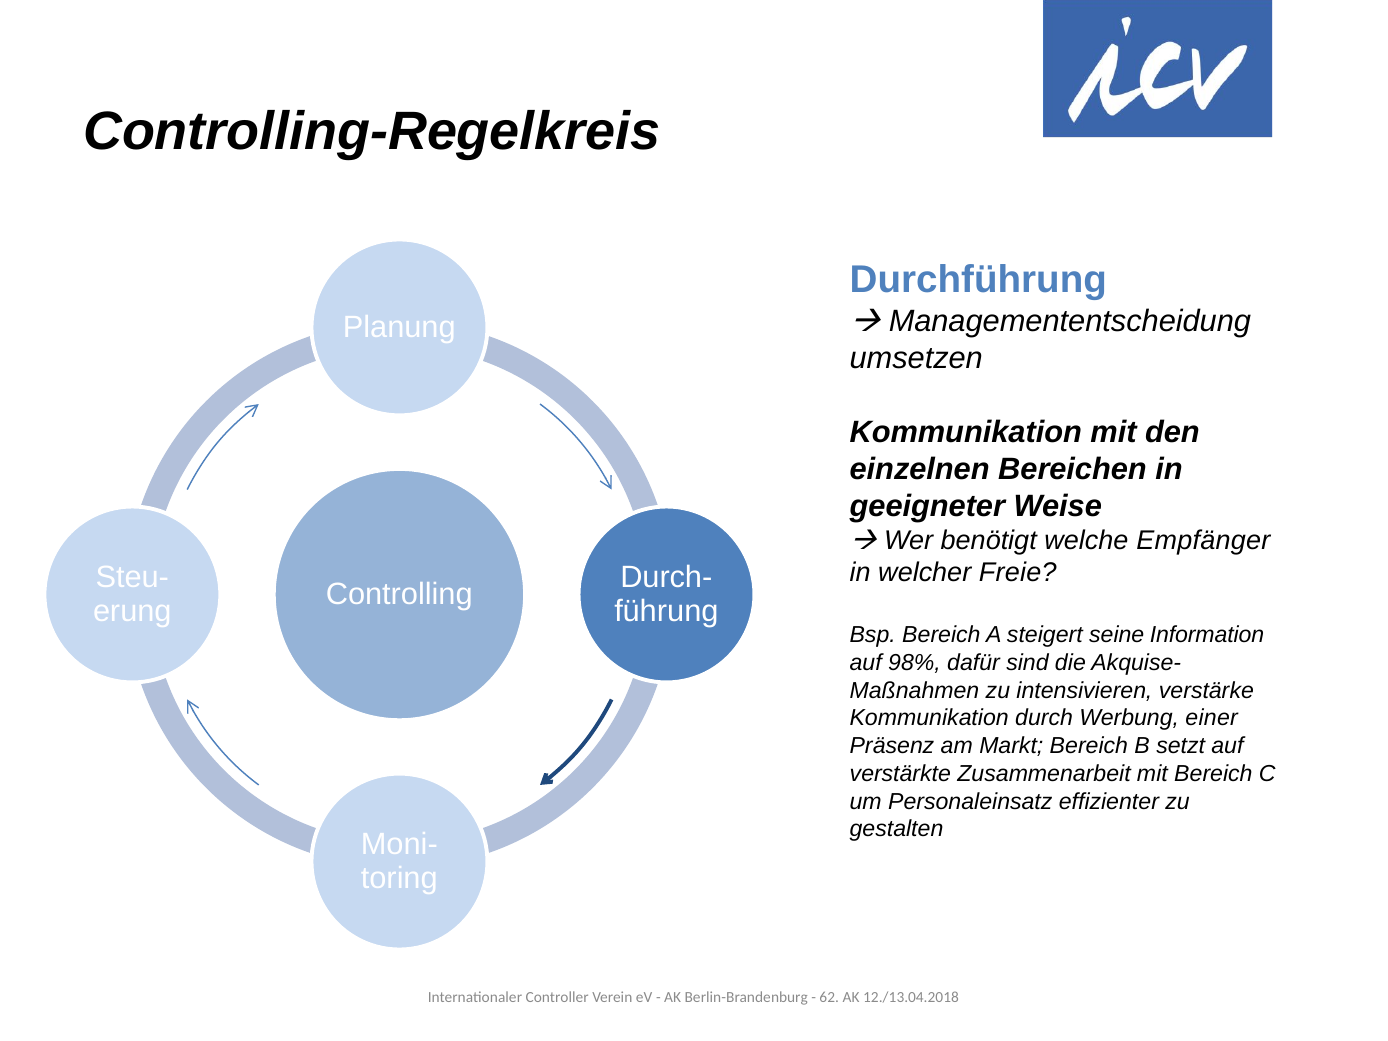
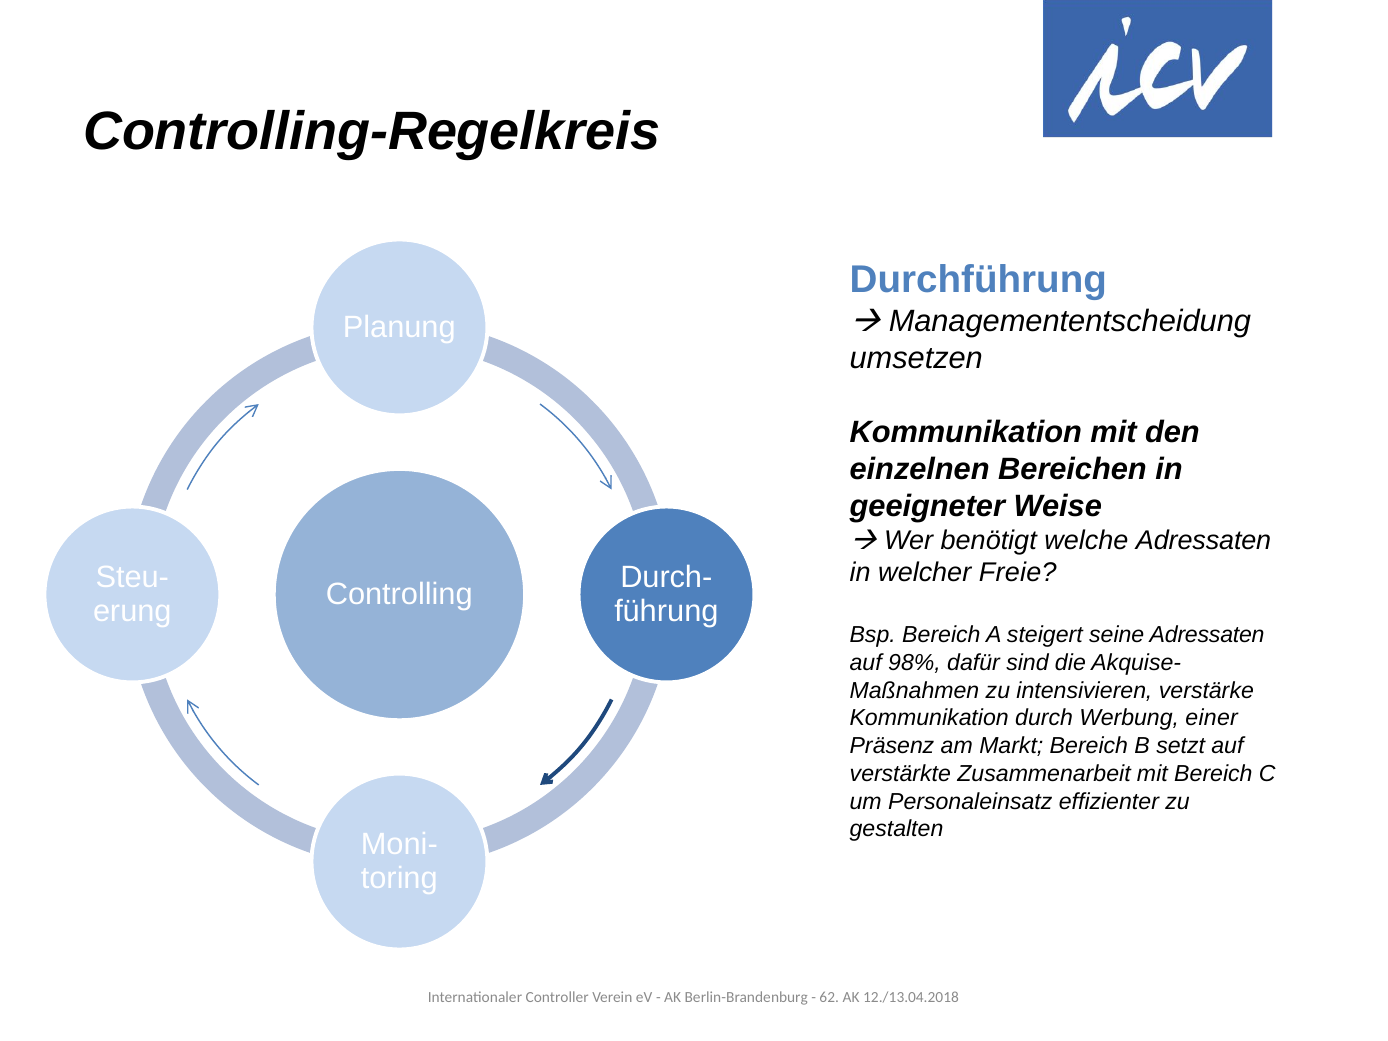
welche Empfänger: Empfänger -> Adressaten (1204, 540)
seine Information: Information -> Adressaten (1207, 635)
